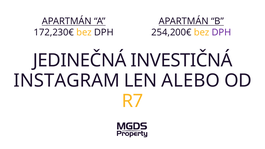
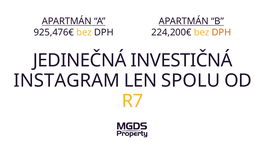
172,230€: 172,230€ -> 925,476€ (54, 32)
254,200€: 254,200€ -> 224,200€ (171, 32)
DPH colour: purple -> orange (221, 32)
ALEBO: ALEBO -> SPOLU (191, 81)
